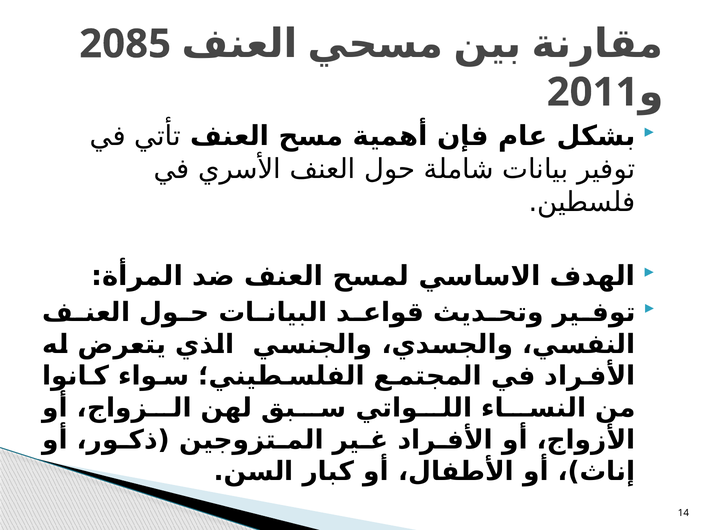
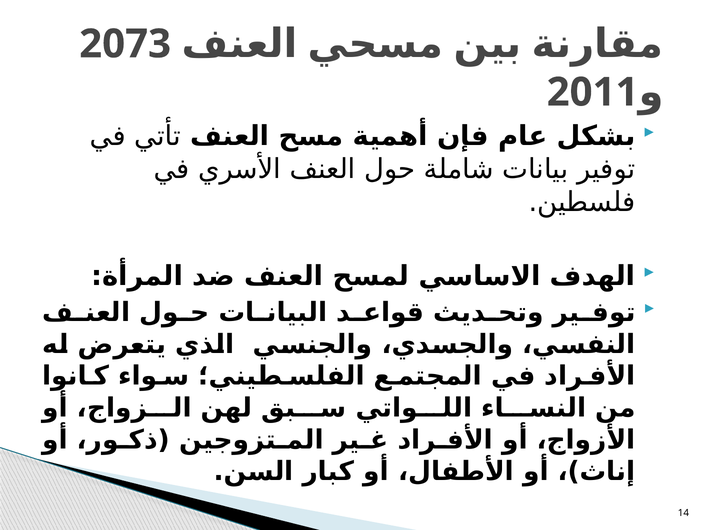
2085: 2085 -> 2073 (125, 44)
